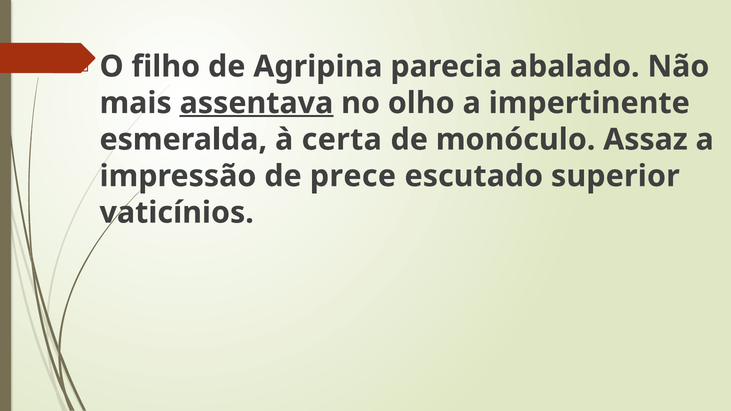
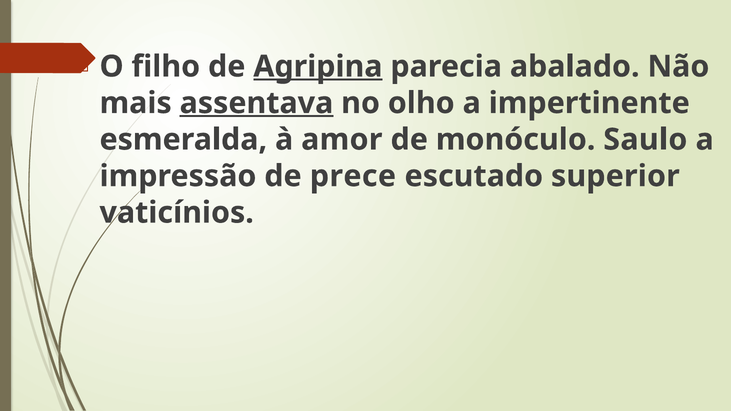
Agripina underline: none -> present (318, 67)
certa: certa -> amor (342, 140)
Assaz: Assaz -> Saulo (645, 140)
